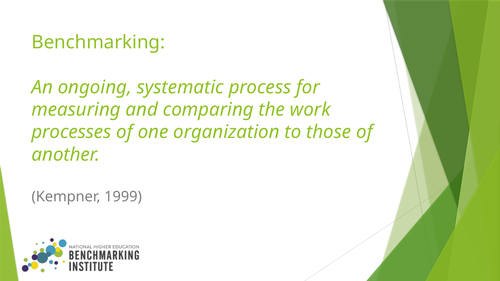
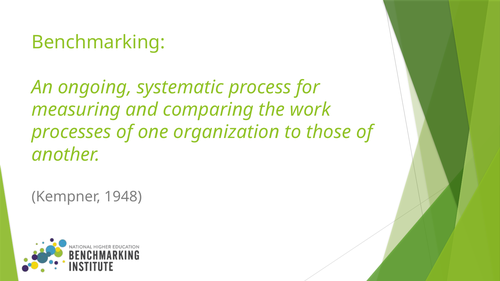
1999: 1999 -> 1948 (123, 197)
